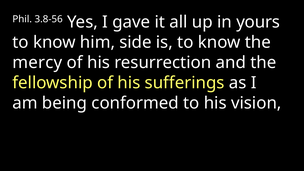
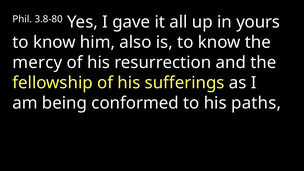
3.8-56: 3.8-56 -> 3.8-80 (49, 19)
side: side -> also (135, 42)
vision: vision -> paths (256, 103)
